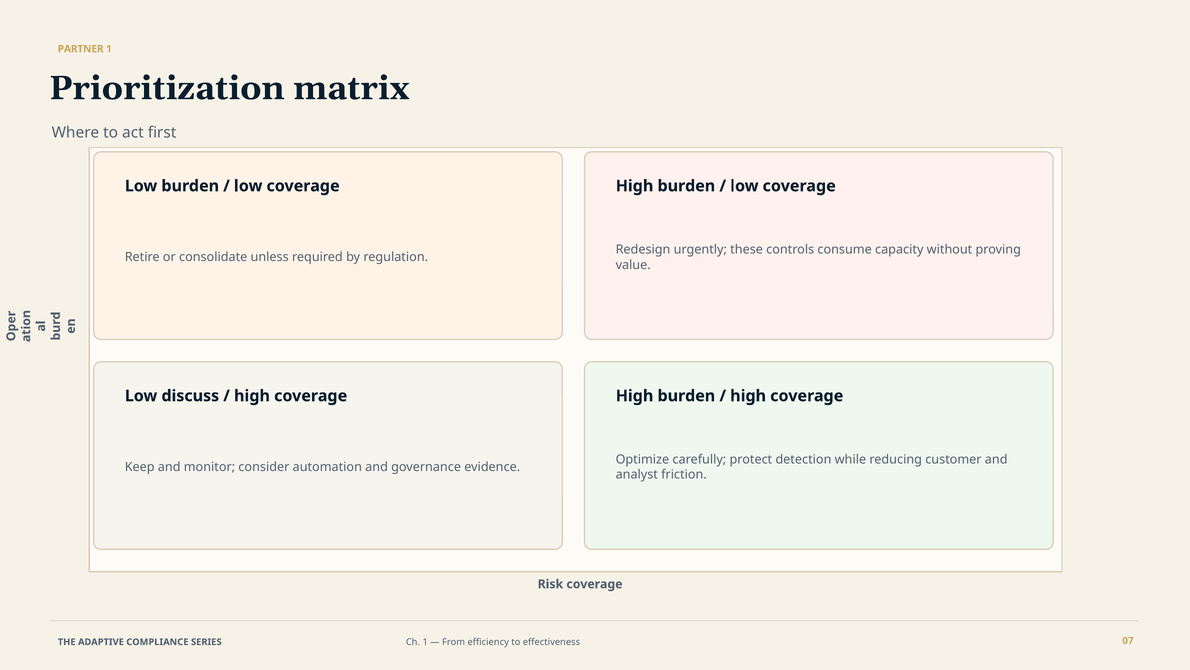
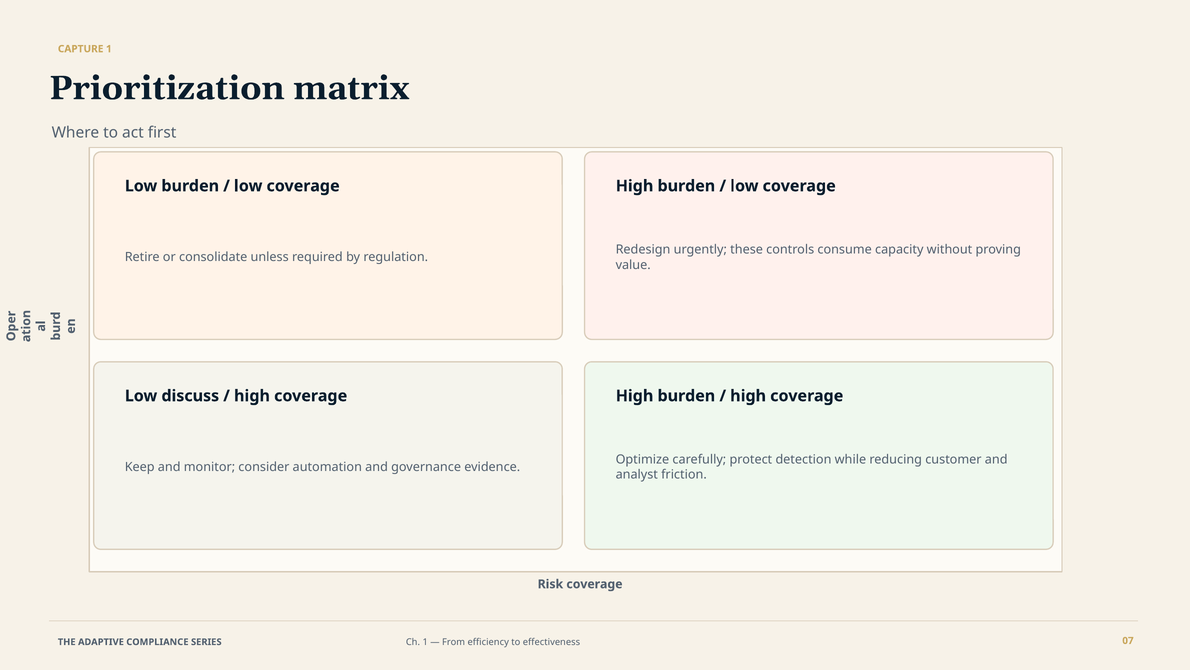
PARTNER: PARTNER -> CAPTURE (81, 49)
